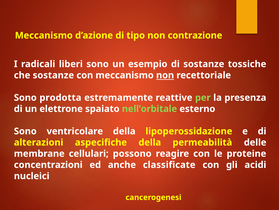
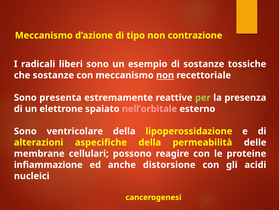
prodotta: prodotta -> presenta (60, 97)
nell’orbitale colour: light green -> pink (149, 108)
concentrazioni: concentrazioni -> infiammazione (48, 164)
classificate: classificate -> distorsione (169, 164)
